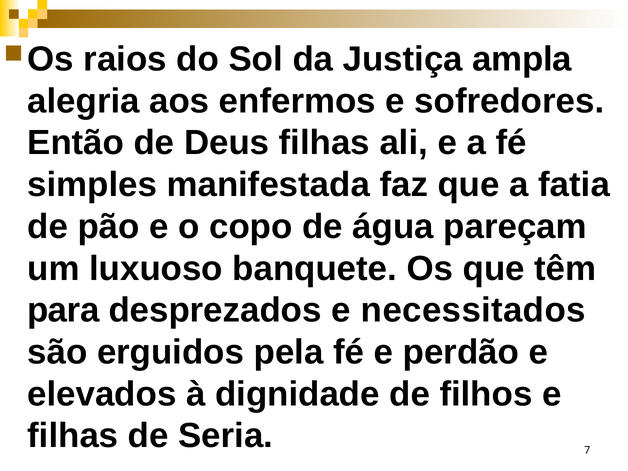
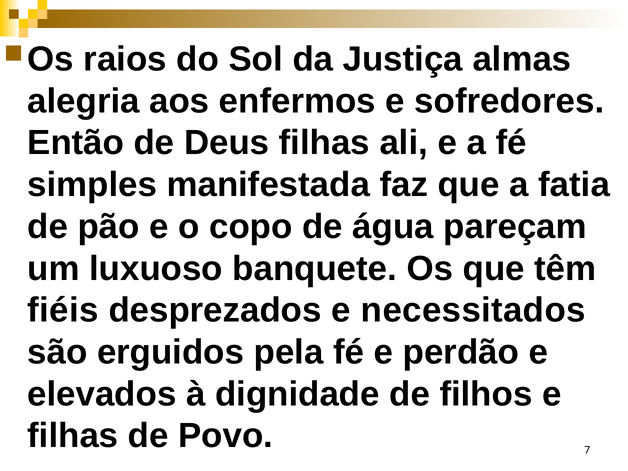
ampla: ampla -> almas (522, 59)
para: para -> fiéis (63, 310)
Seria: Seria -> Povo (226, 436)
